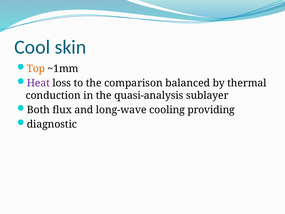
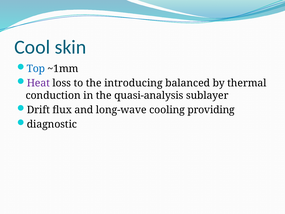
Top colour: orange -> blue (36, 69)
comparison: comparison -> introducing (133, 83)
Both: Both -> Drift (38, 110)
